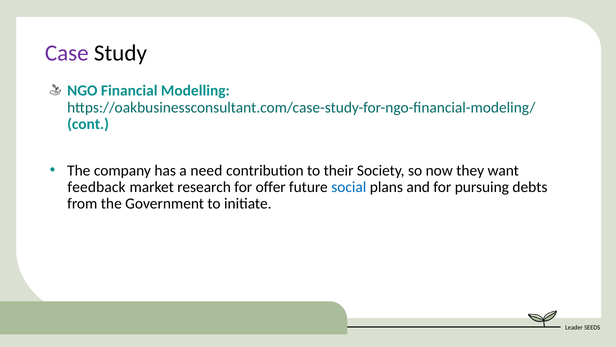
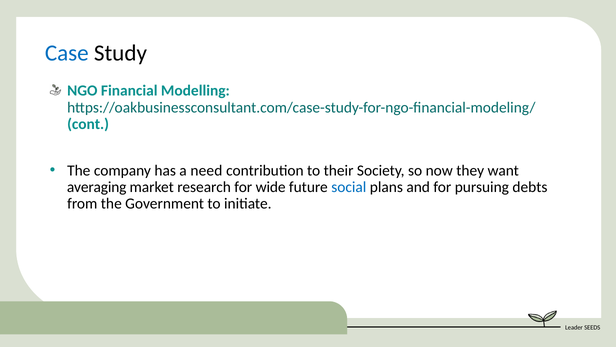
Case colour: purple -> blue (67, 53)
feedback: feedback -> averaging (97, 187)
offer: offer -> wide (271, 187)
